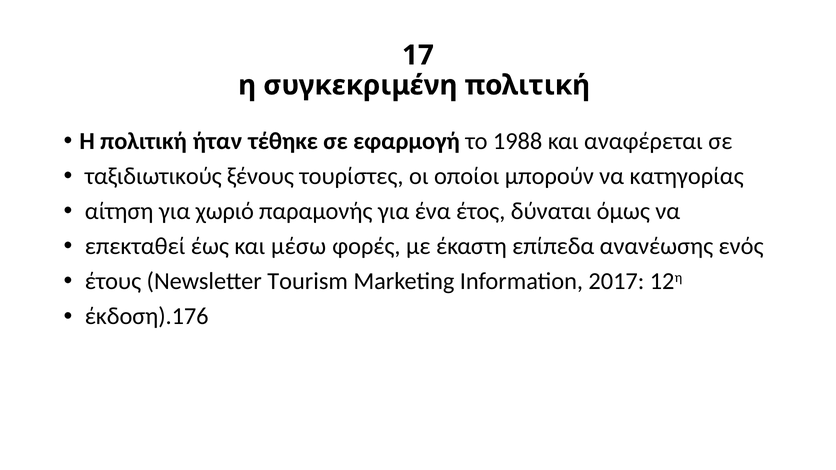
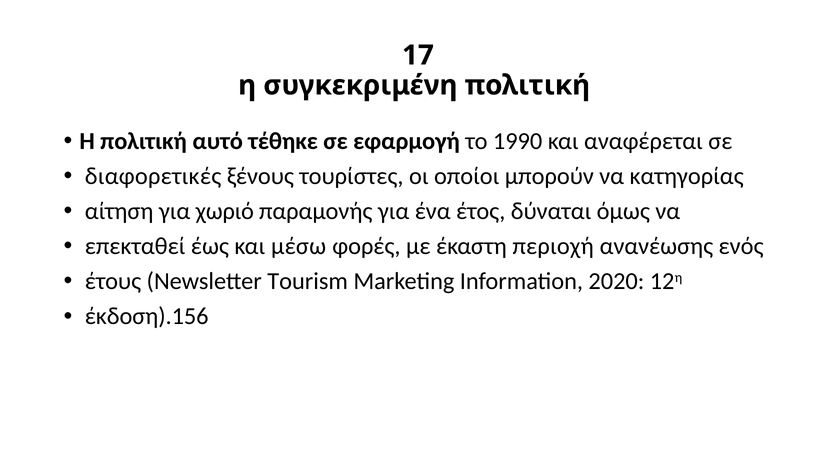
ήταν: ήταν -> αυτό (218, 141)
1988: 1988 -> 1990 (518, 141)
ταξιδιωτικούς: ταξιδιωτικούς -> διαφορετικές (153, 176)
επίπεδα: επίπεδα -> περιοχή (553, 247)
2017: 2017 -> 2020 (616, 282)
έκδοση).176: έκδοση).176 -> έκδοση).156 (147, 317)
